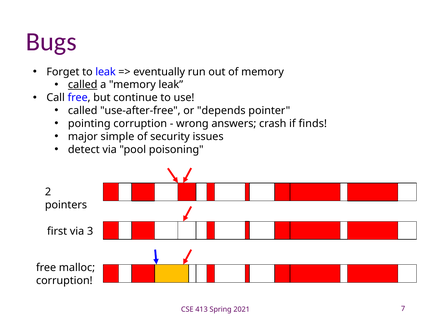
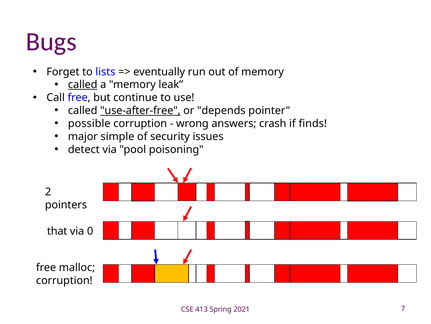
to leak: leak -> lists (105, 72)
use-after-free underline: none -> present (140, 110)
pointing: pointing -> possible (89, 123)
first: first -> that (57, 231)
3: 3 -> 0 (90, 231)
